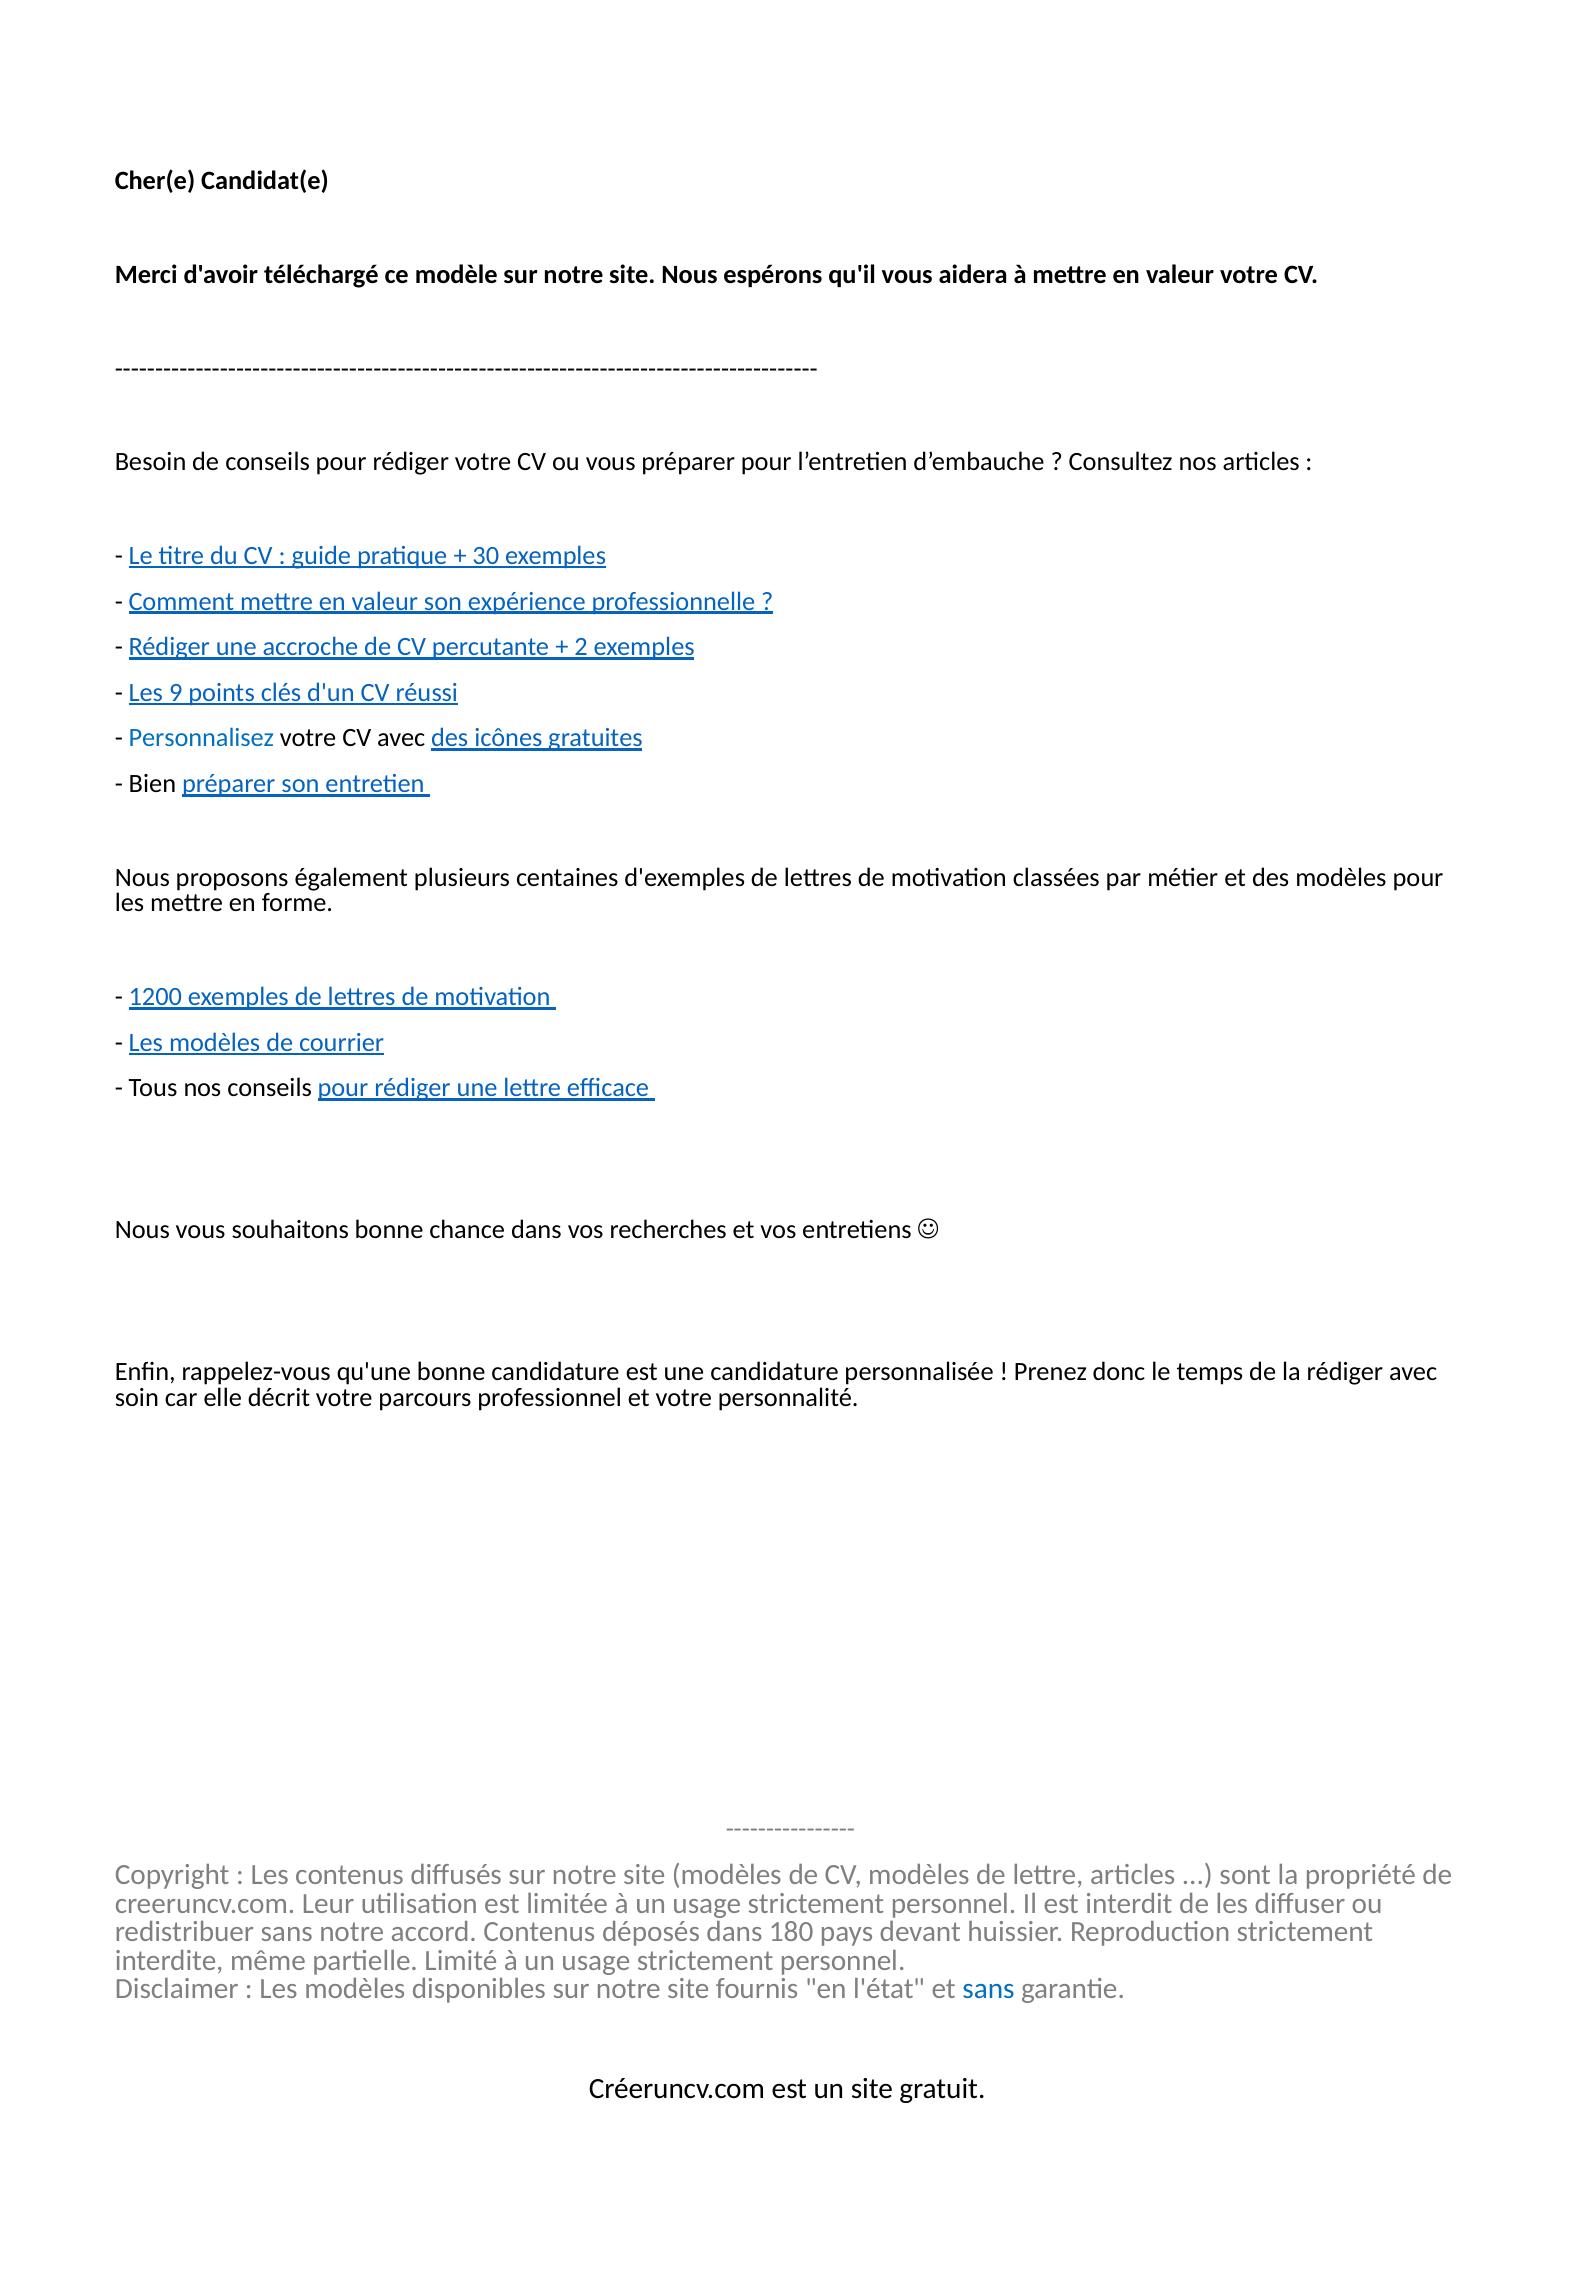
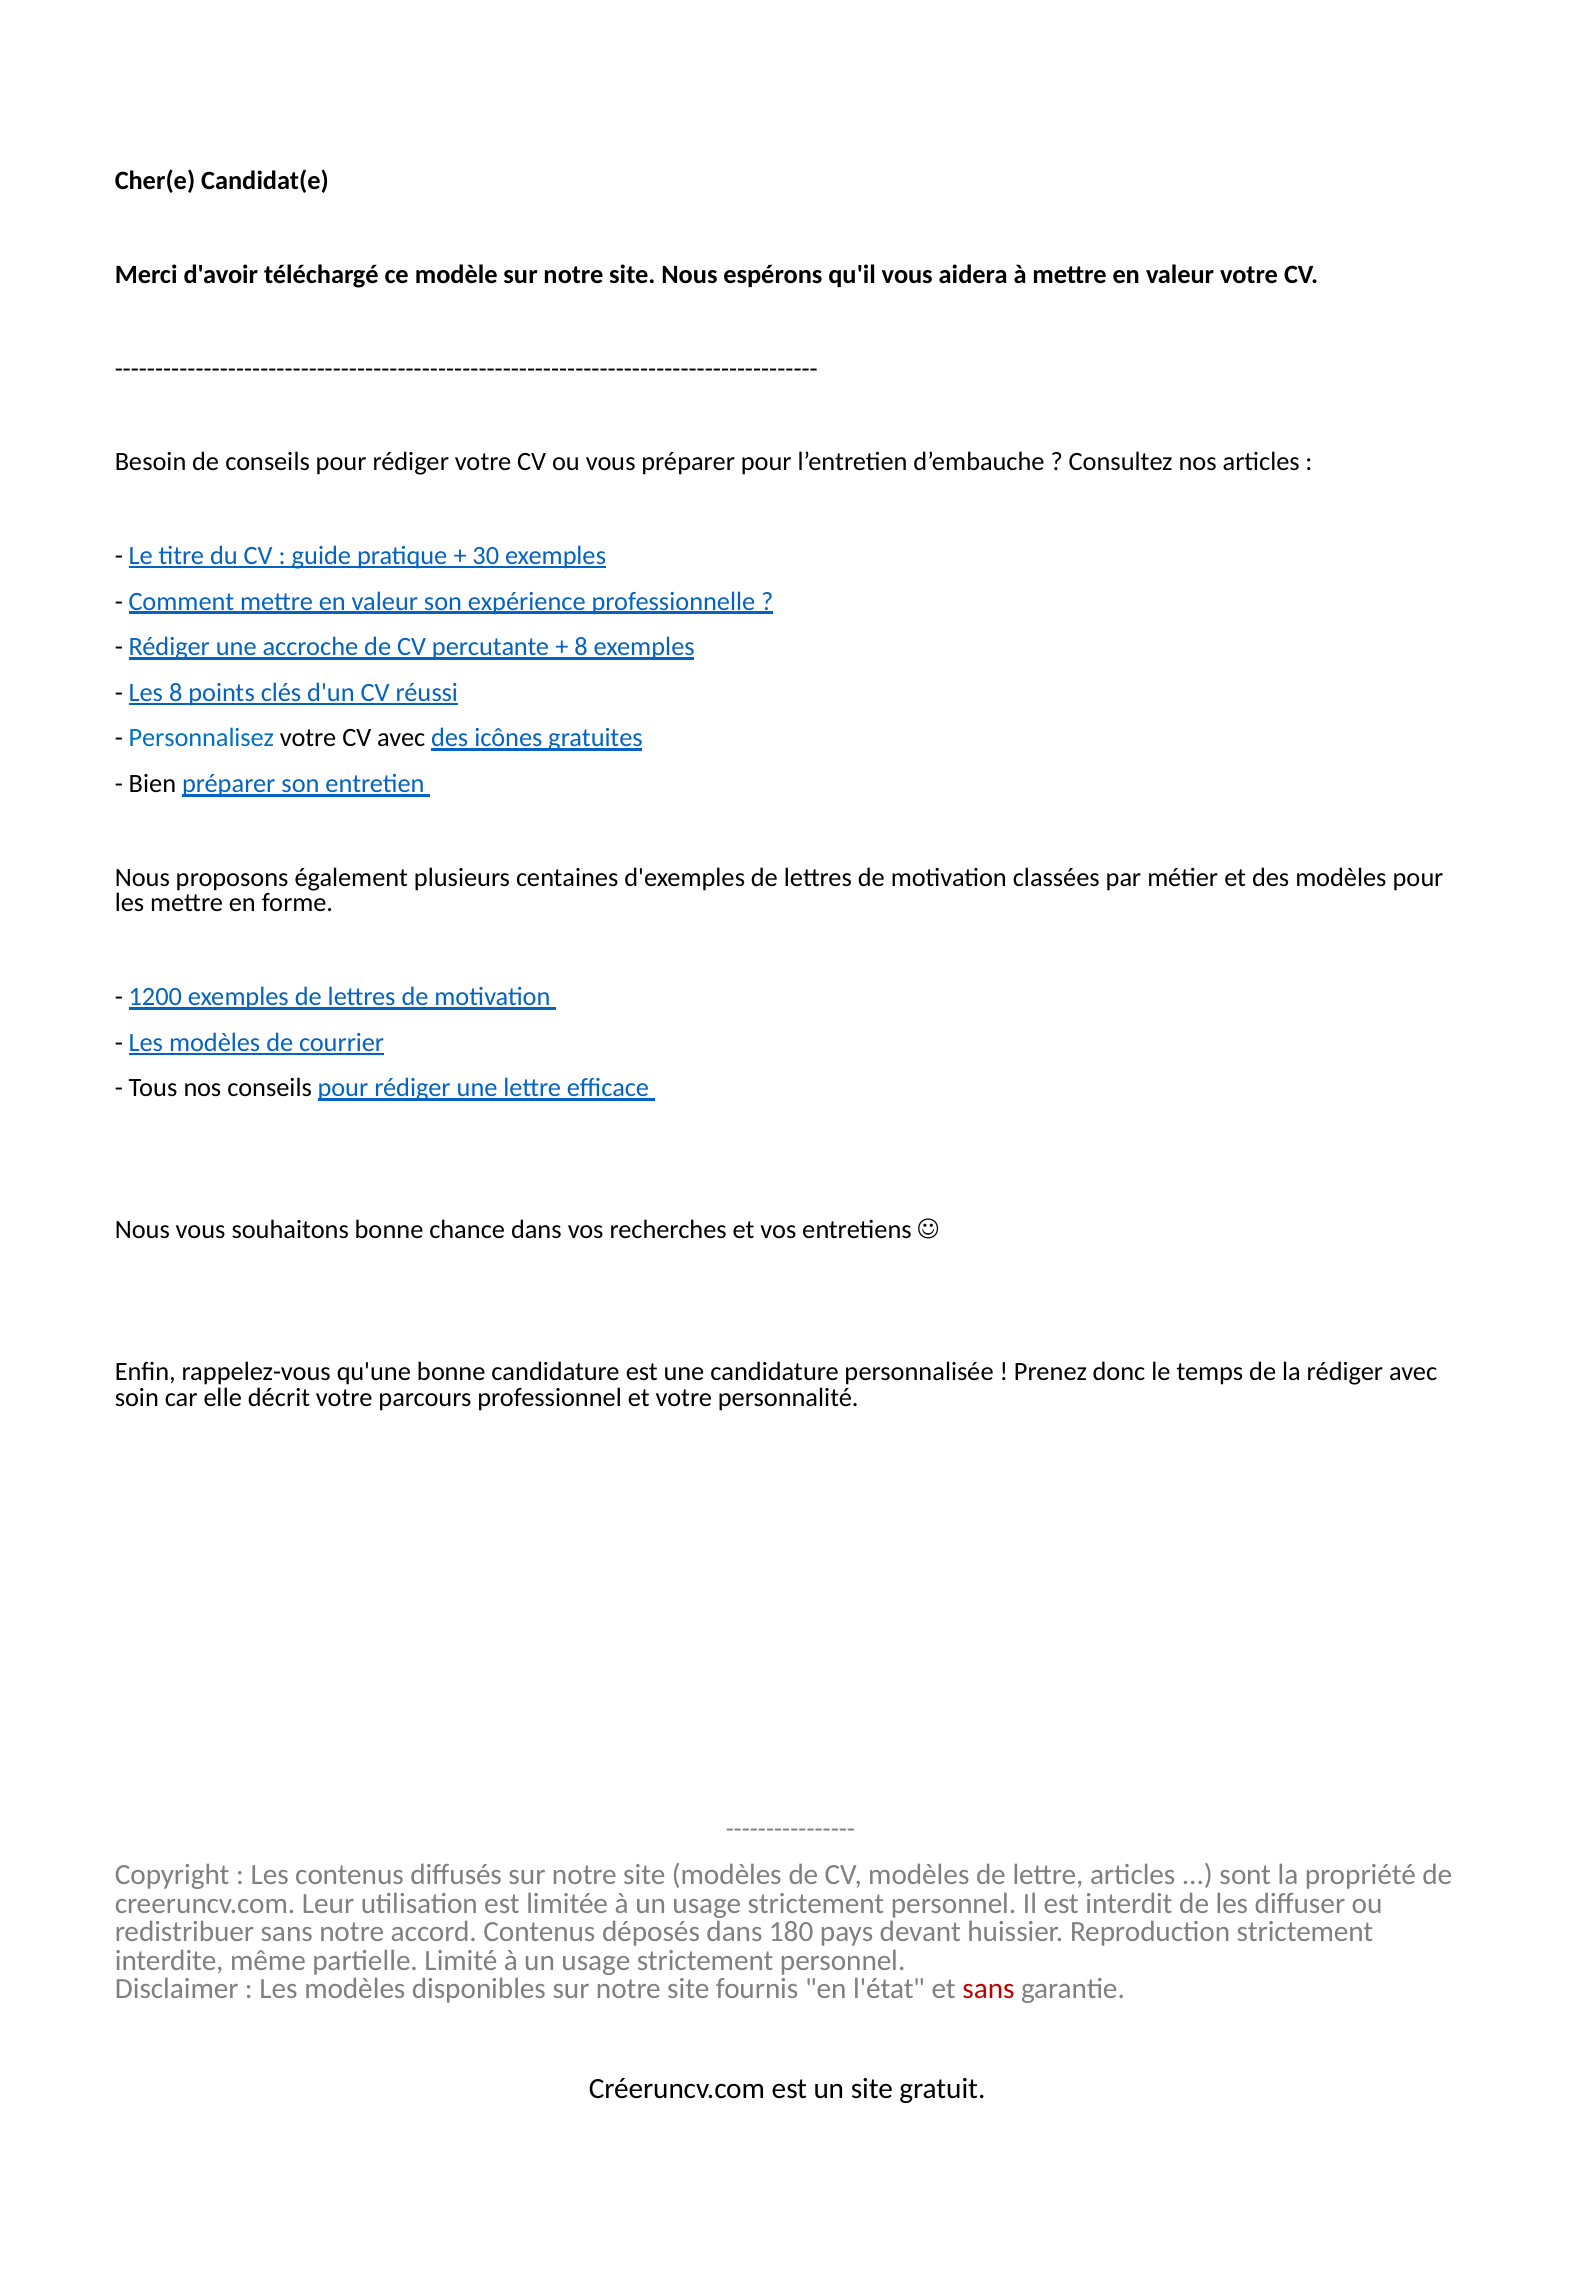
2: 2 -> 8 (581, 647)
Les 9: 9 -> 8 (176, 693)
sans colour: blue -> red (988, 1990)
